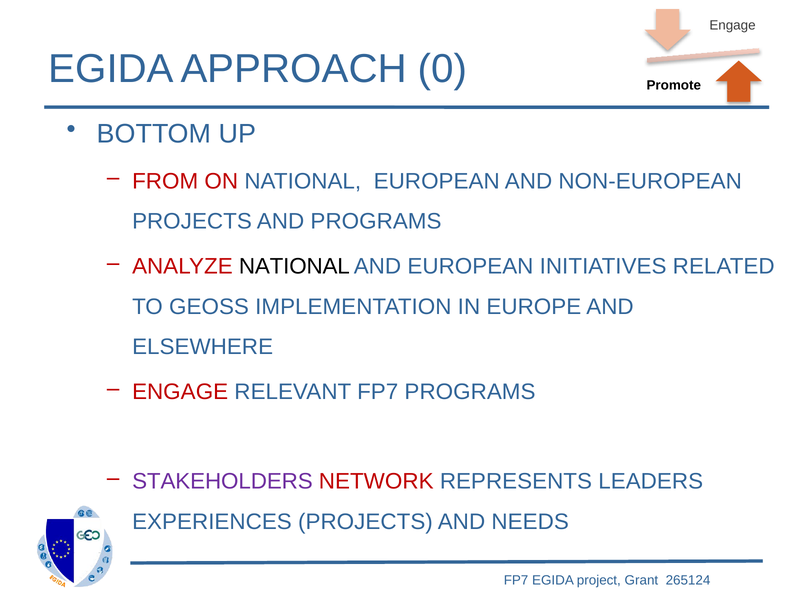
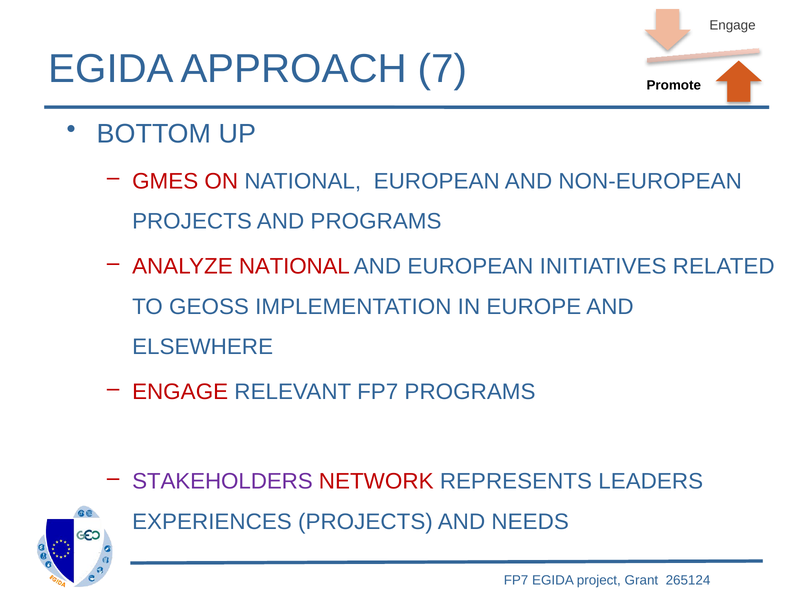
0: 0 -> 7 (443, 69)
FROM: FROM -> GMES (165, 181)
NATIONAL colour: black -> red (294, 266)
